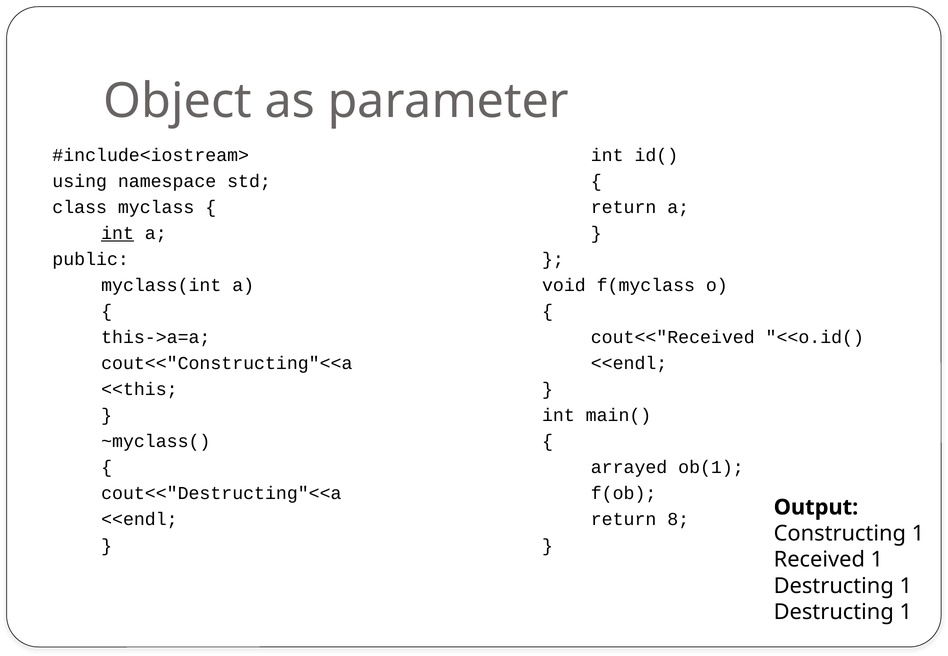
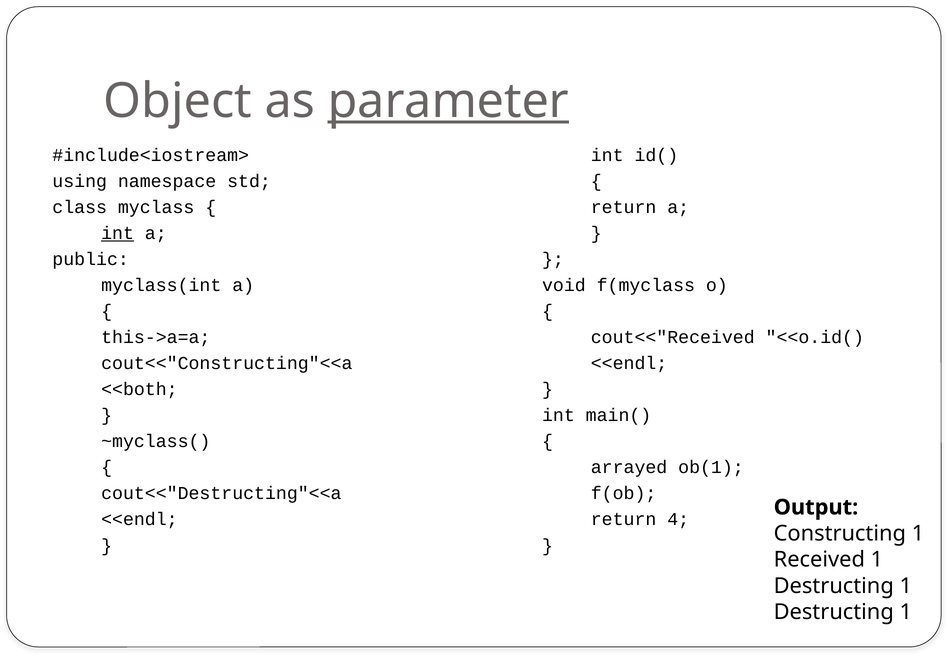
parameter underline: none -> present (448, 101)
<<this: <<this -> <<both (139, 389)
8: 8 -> 4 (678, 520)
